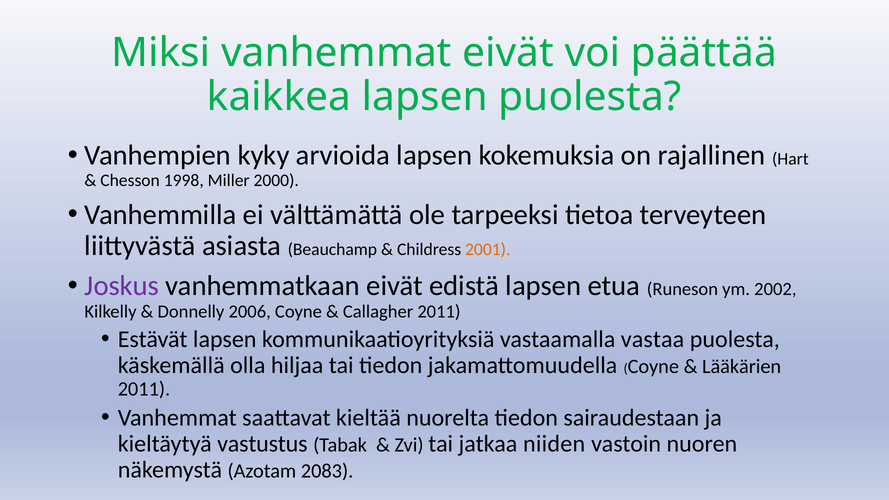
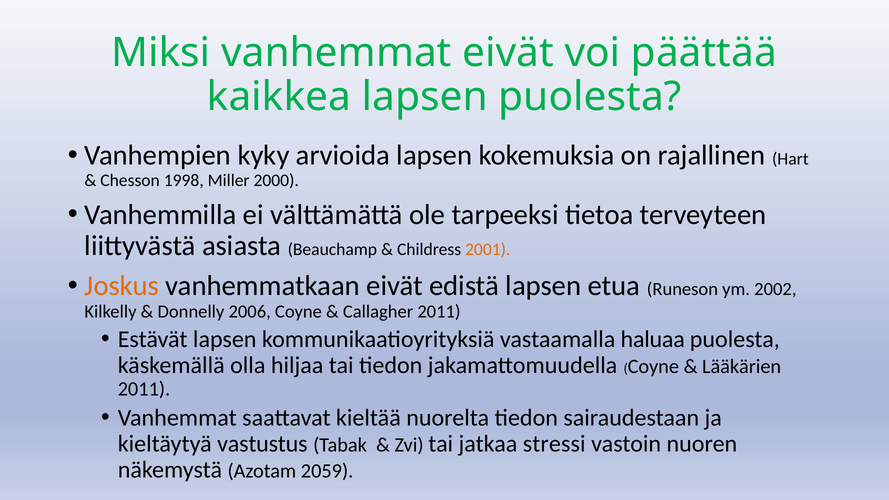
Joskus colour: purple -> orange (122, 286)
vastaa: vastaa -> haluaa (653, 339)
niiden: niiden -> stressi (554, 444)
2083: 2083 -> 2059 (327, 471)
